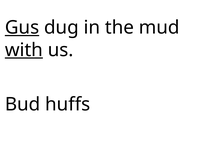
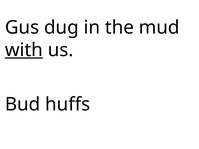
Gus underline: present -> none (22, 28)
